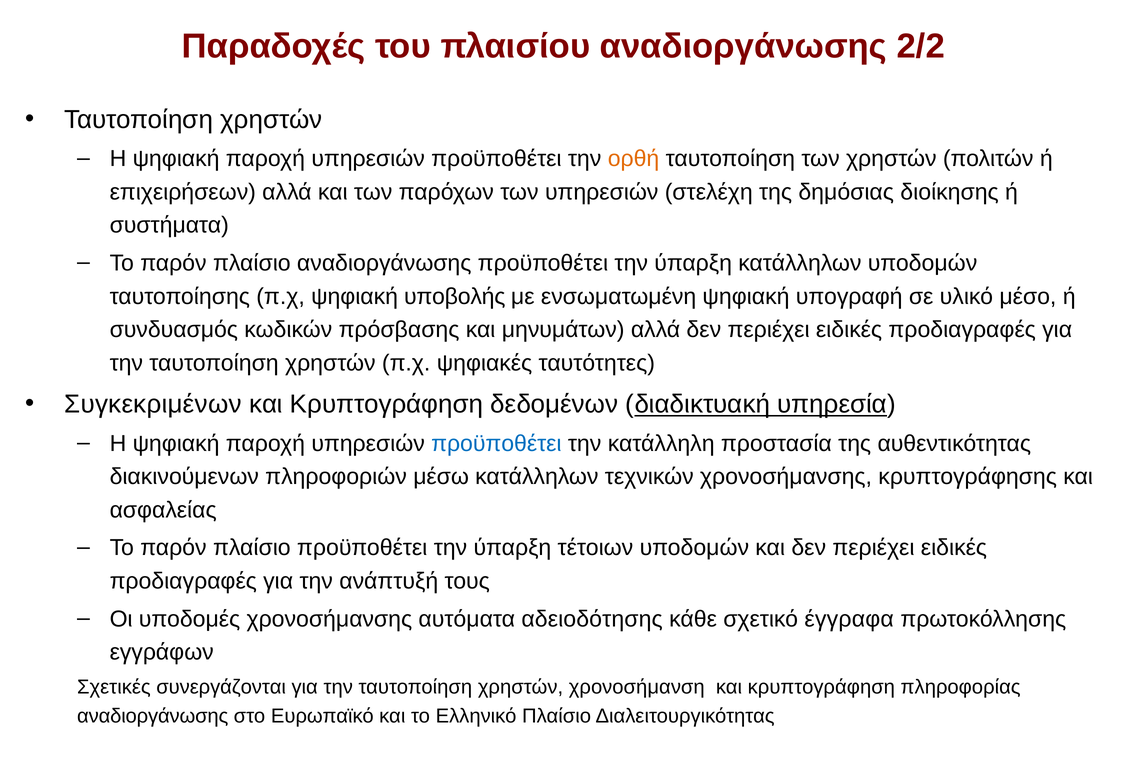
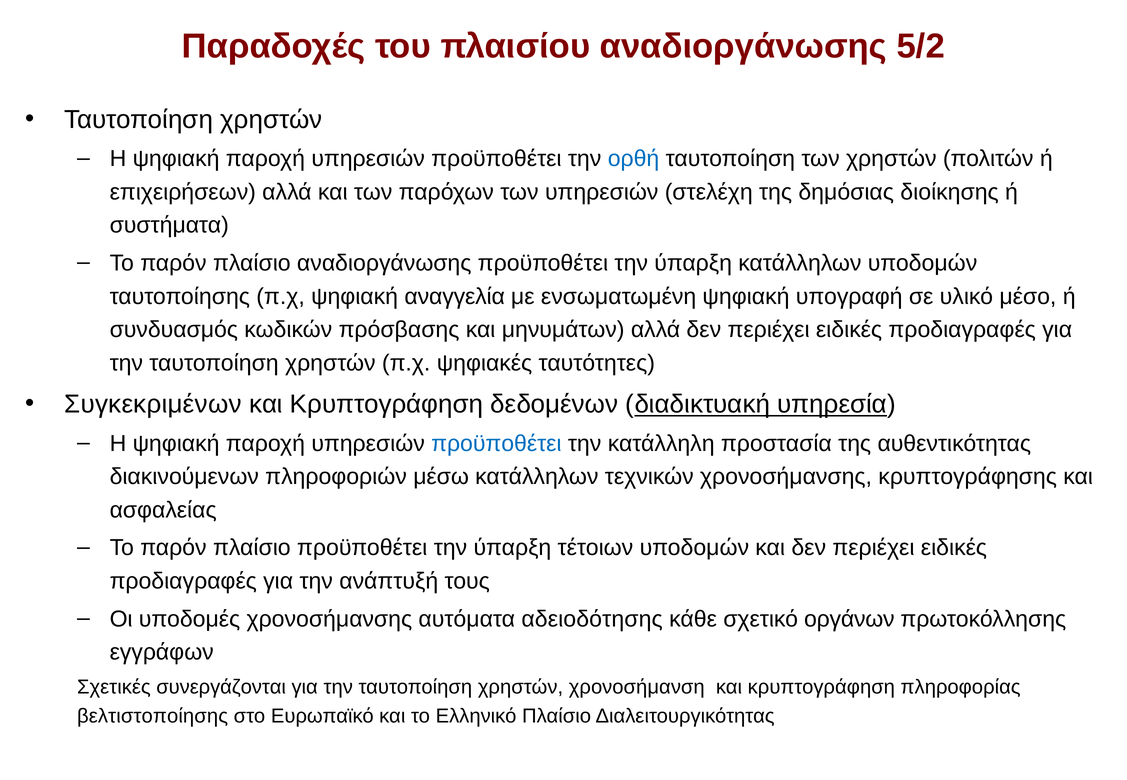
2/2: 2/2 -> 5/2 (921, 46)
ορθή colour: orange -> blue (634, 159)
υποβολής: υποβολής -> αναγγελία (455, 297)
έγγραφα: έγγραφα -> οργάνων (849, 619)
αναδιοργάνωσης: αναδιοργάνωσης -> βελτιστοποίησης (153, 716)
